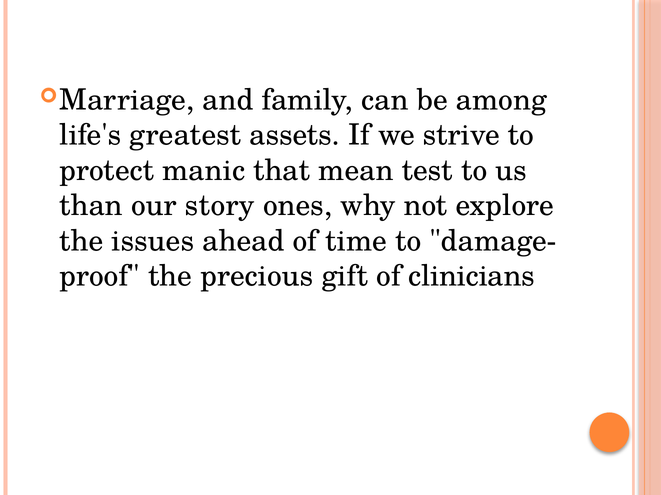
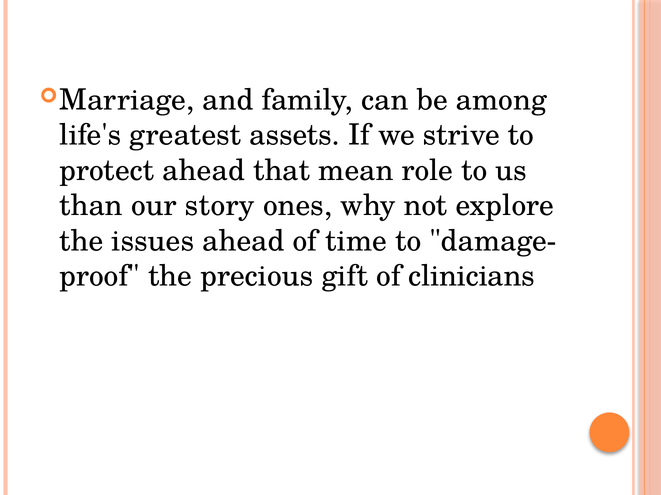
protect manic: manic -> ahead (204, 171)
test: test -> role (427, 171)
